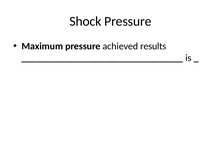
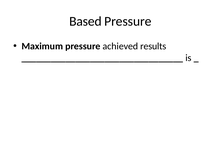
Shock: Shock -> Based (85, 21)
